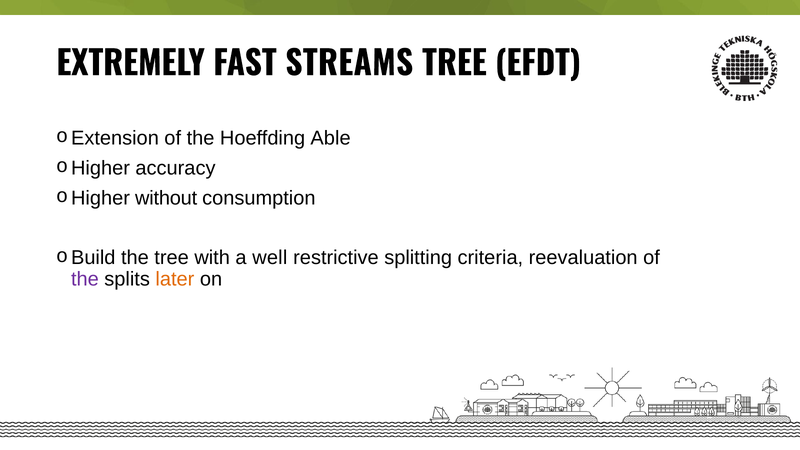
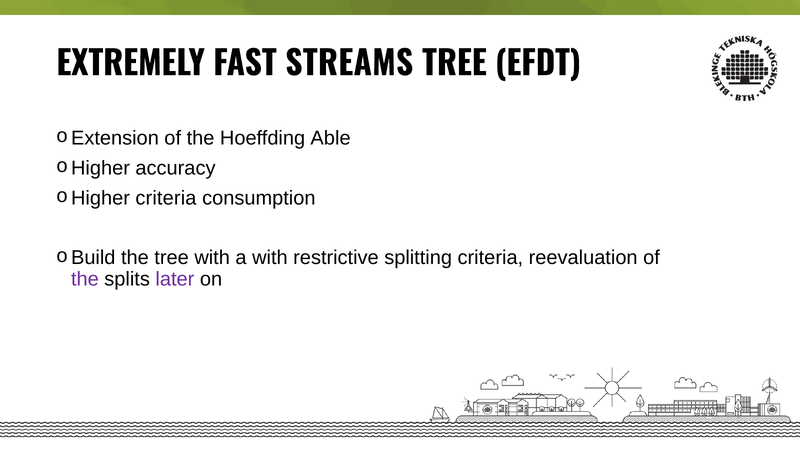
without: without -> criteria (166, 198)
a well: well -> with (270, 258)
later colour: orange -> purple (175, 279)
